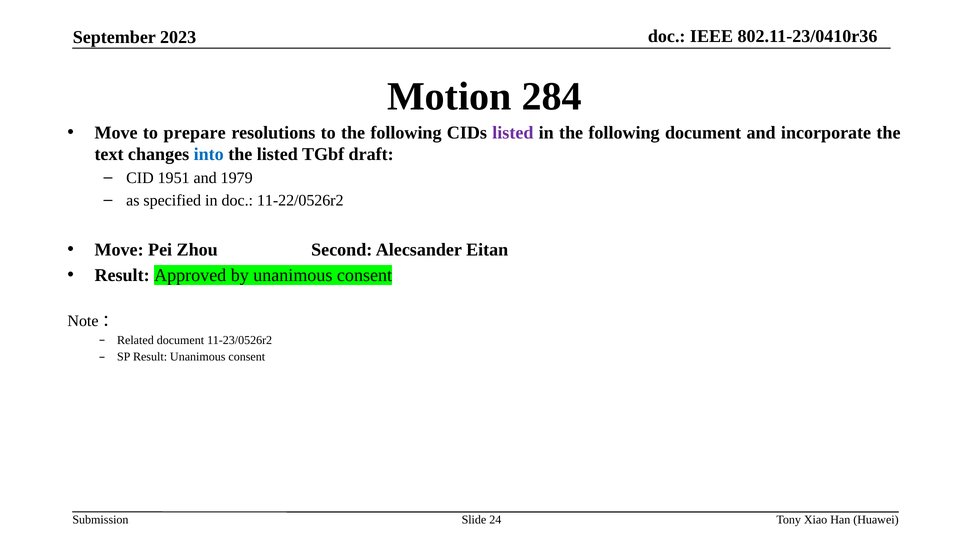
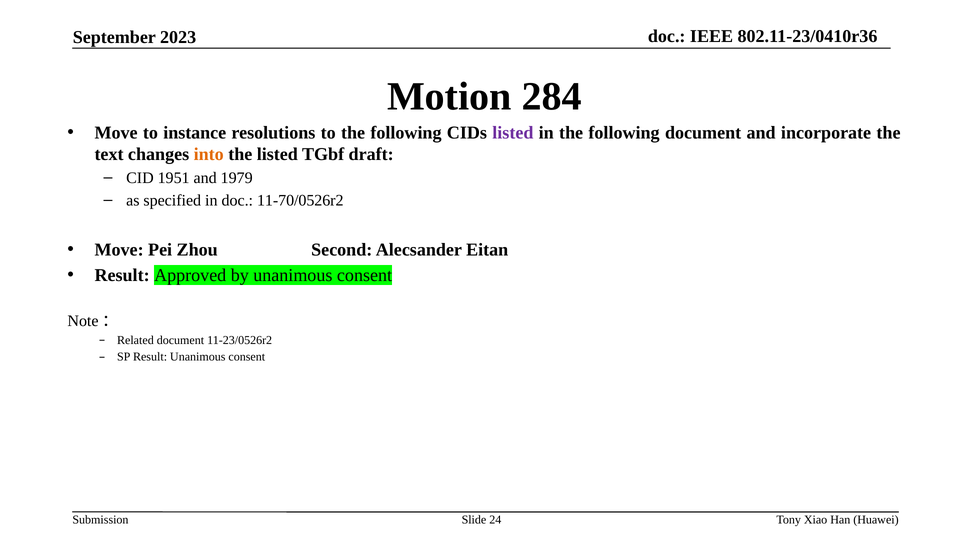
prepare: prepare -> instance (195, 132)
into colour: blue -> orange (209, 154)
11-22/0526r2: 11-22/0526r2 -> 11-70/0526r2 (300, 200)
